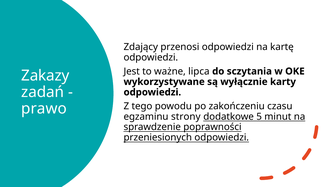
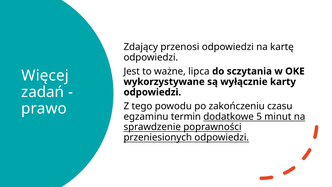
Zakazy: Zakazy -> Więcej (45, 76)
strony: strony -> termin (186, 116)
